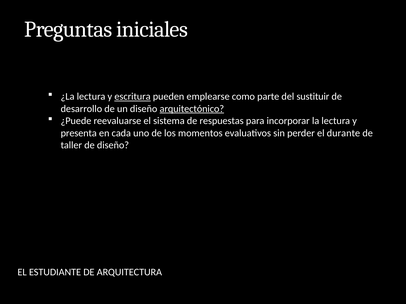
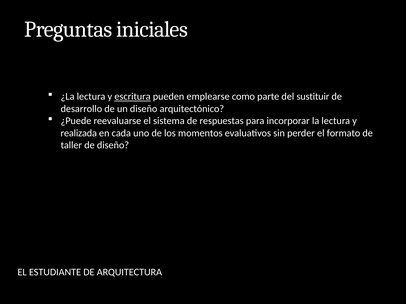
arquitectónico underline: present -> none (192, 109)
presenta: presenta -> realizada (79, 133)
durante: durante -> formato (344, 133)
